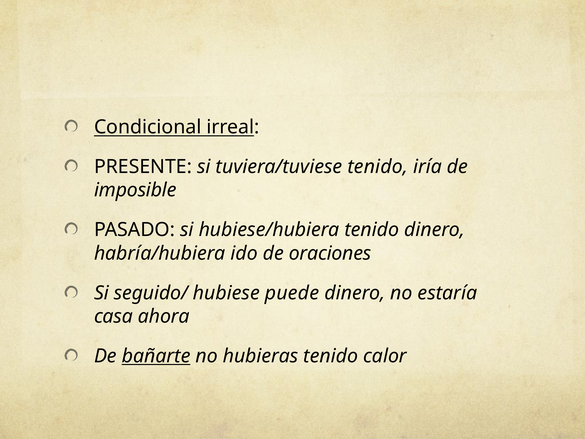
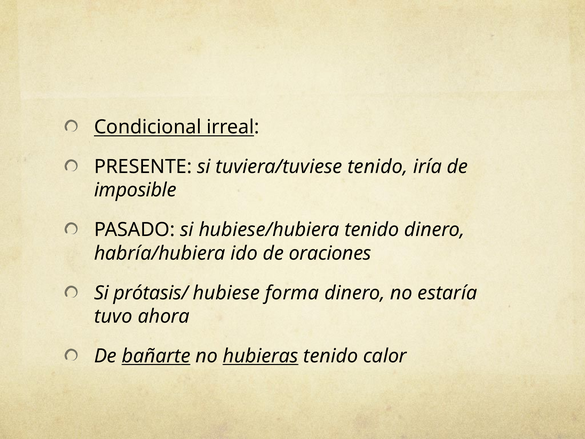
seguido/: seguido/ -> prótasis/ (151, 293)
puede: puede -> forma (292, 293)
casa: casa -> tuvo (113, 316)
hubieras underline: none -> present (261, 356)
